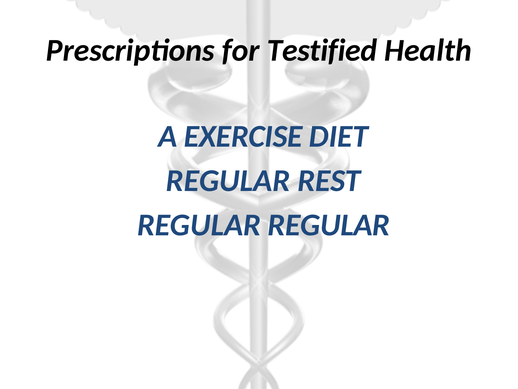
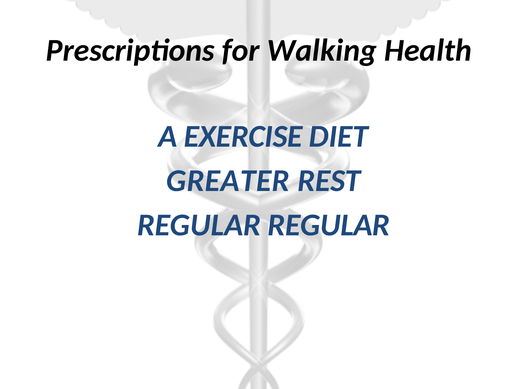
Testified: Testified -> Walking (322, 50)
REGULAR: REGULAR -> GREATER (228, 180)
